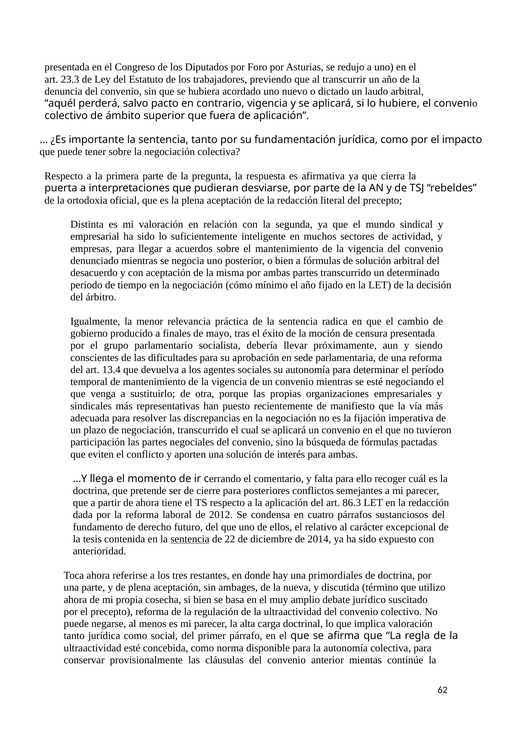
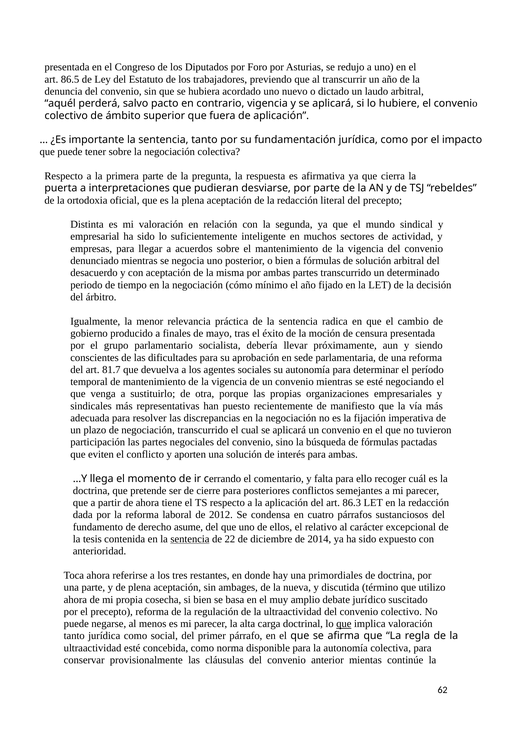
23.3: 23.3 -> 86.5 (70, 79)
13.4: 13.4 -> 81.7 (111, 370)
futuro: futuro -> asume (189, 527)
que underline: none -> present (344, 624)
